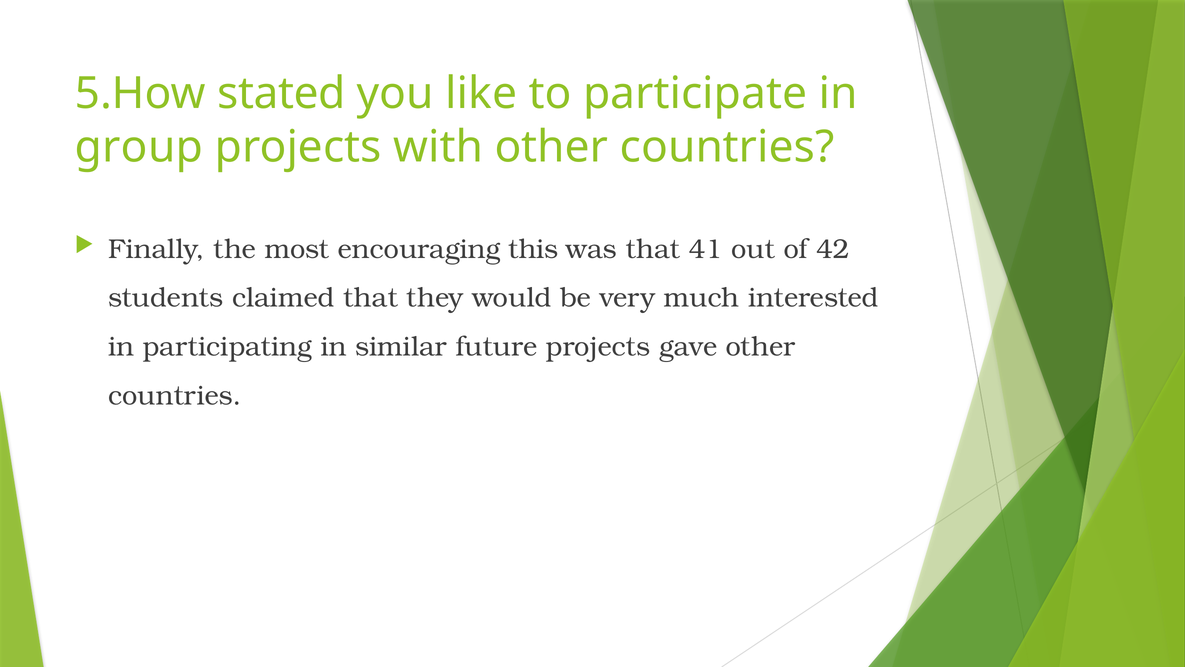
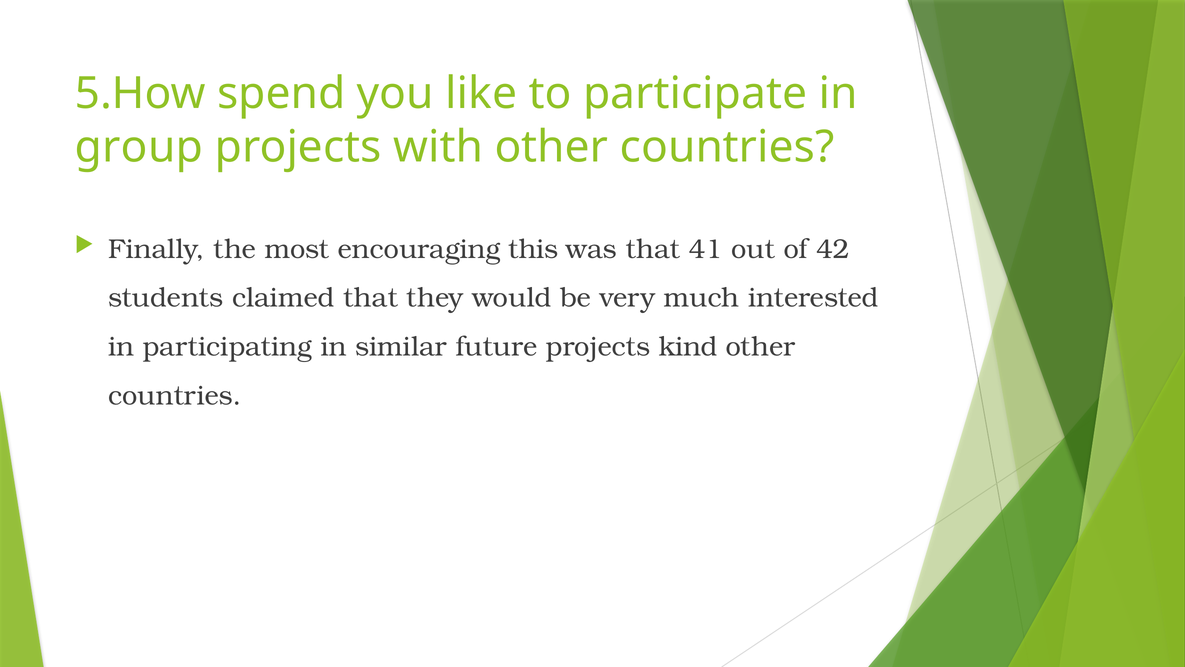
stated: stated -> spend (281, 93)
gave: gave -> kind (688, 347)
